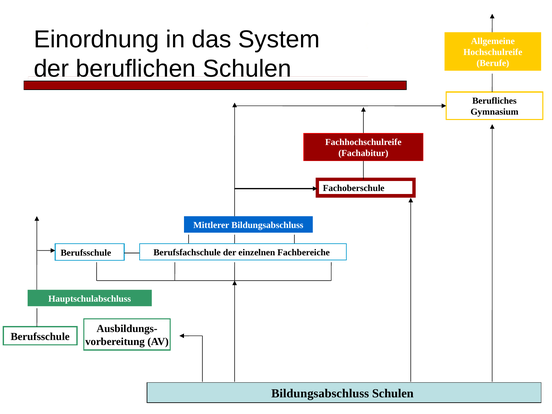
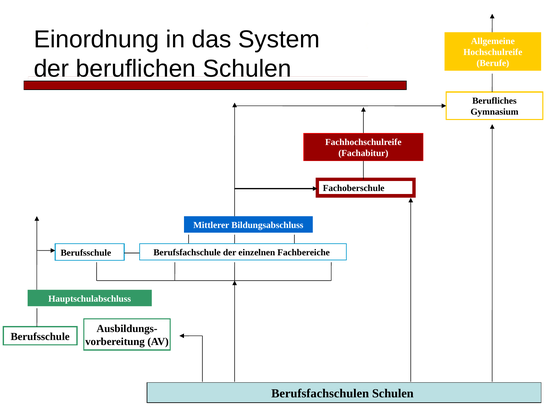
Bildungsabschluss: Bildungsabschluss -> Berufsfachschulen (320, 393)
